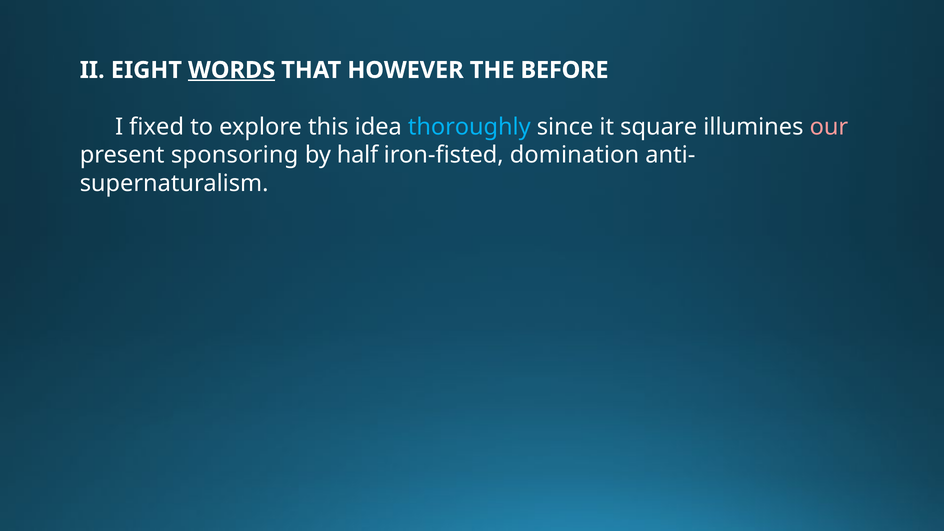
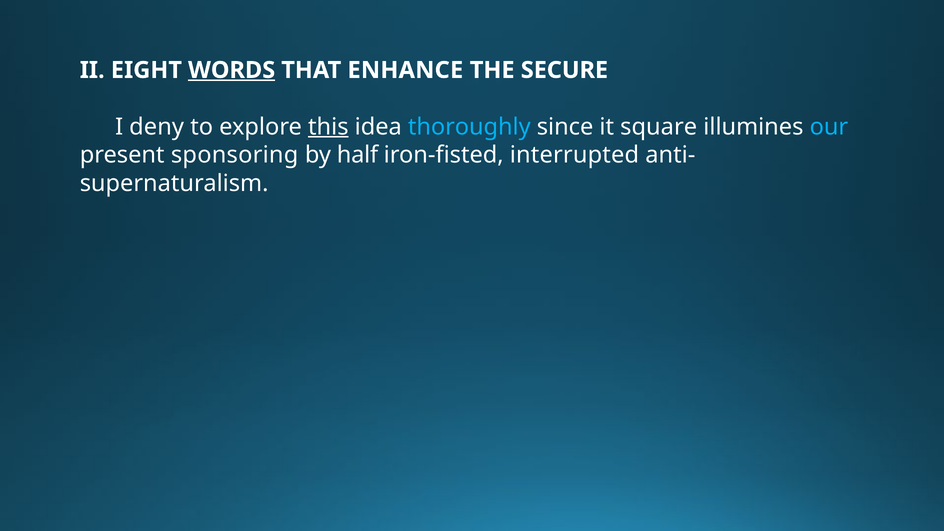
HOWEVER: HOWEVER -> ENHANCE (405, 70)
BEFORE: BEFORE -> SECURE (564, 70)
fixed: fixed -> deny (157, 127)
this underline: none -> present (328, 127)
our colour: pink -> light blue (829, 127)
domination: domination -> interrupted (574, 155)
